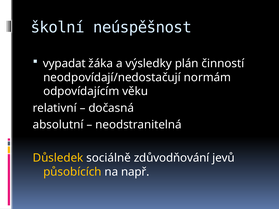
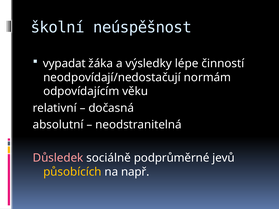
plán: plán -> lépe (187, 64)
Důsledek colour: yellow -> pink (58, 158)
zdůvodňování: zdůvodňování -> podprůměrné (172, 158)
